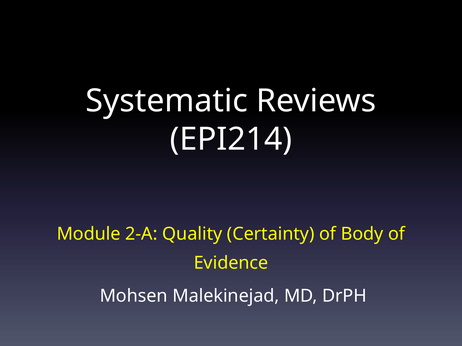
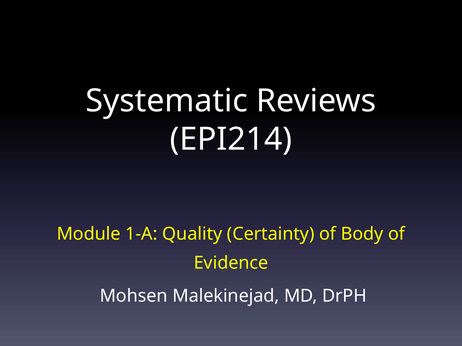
2-A: 2-A -> 1-A (141, 234)
